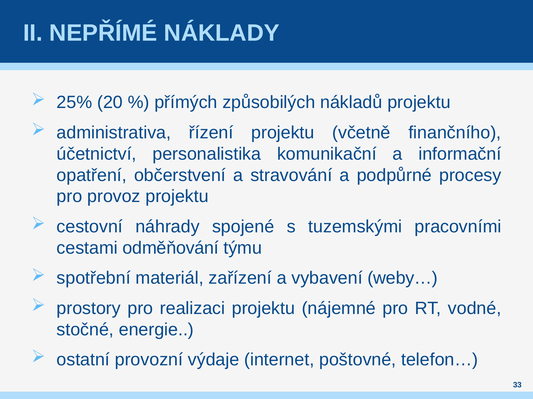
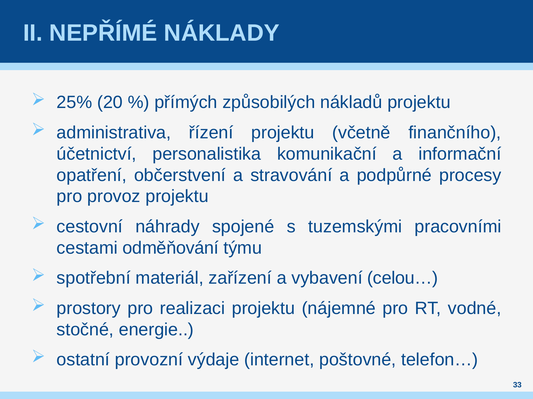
weby…: weby… -> celou… (403, 279)
